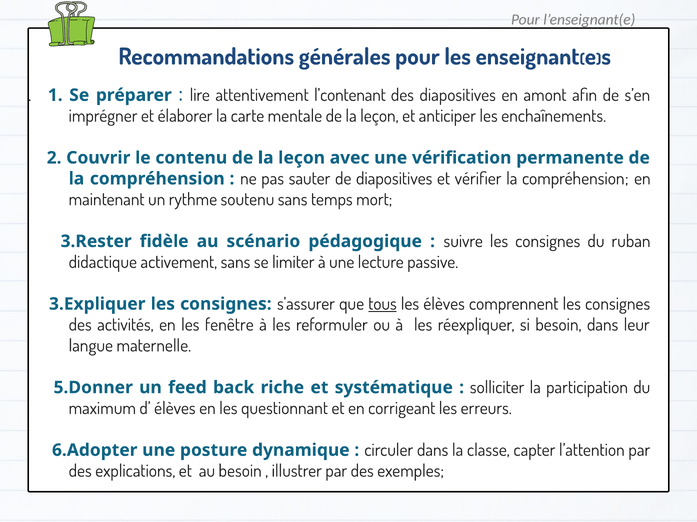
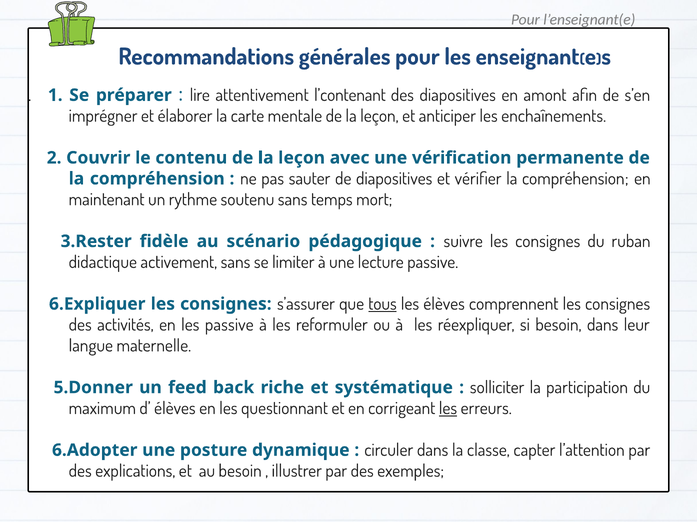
3.Expliquer: 3.Expliquer -> 6.Expliquer (97, 304)
les fenêtre: fenêtre -> passive (229, 325)
les underline: none -> present (448, 409)
